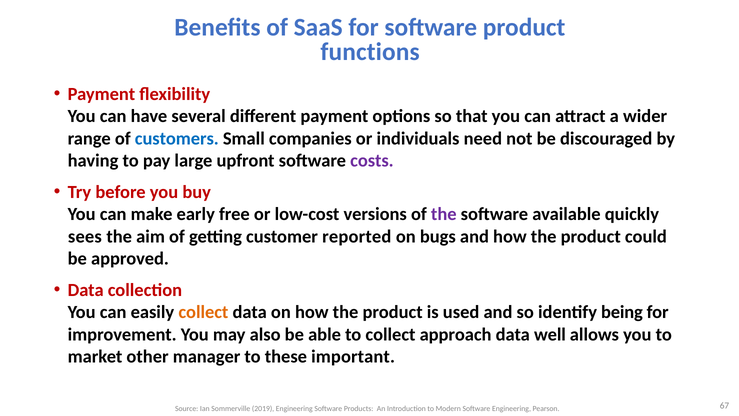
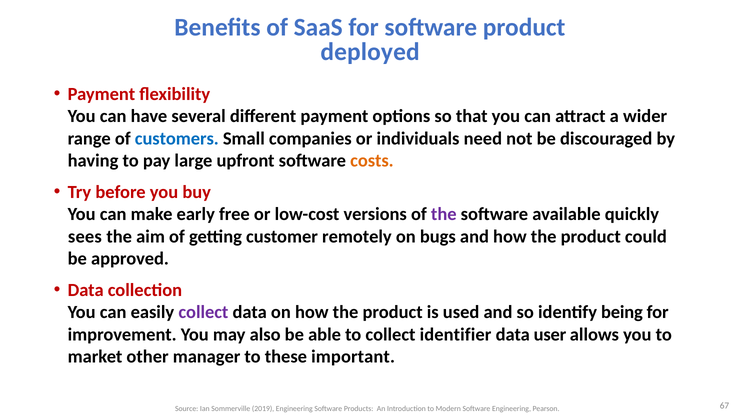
functions: functions -> deployed (370, 52)
costs colour: purple -> orange (372, 161)
reported: reported -> remotely (357, 236)
collect colour: orange -> purple (203, 312)
approach: approach -> identifier (455, 334)
well: well -> user (550, 334)
